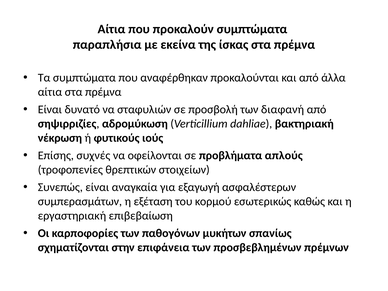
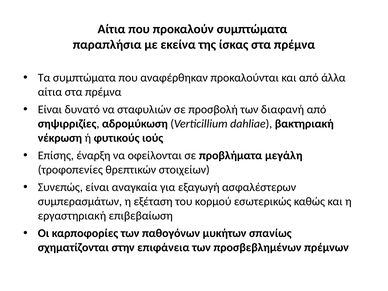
συχνές: συχνές -> έναρξη (93, 156)
απλούς: απλούς -> μεγάλη (284, 156)
